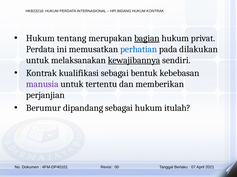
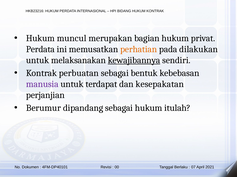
tentang: tentang -> muncul (72, 38)
bagian underline: present -> none (147, 38)
perhatian colour: blue -> orange (139, 49)
kualifikasi: kualifikasi -> perbuatan (79, 73)
tertentu: tertentu -> terdapat (101, 84)
memberikan: memberikan -> kesepakatan (160, 84)
